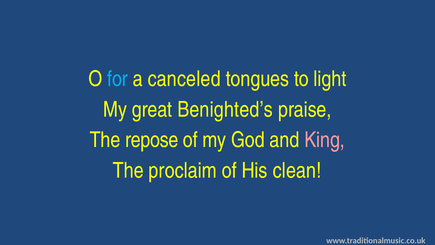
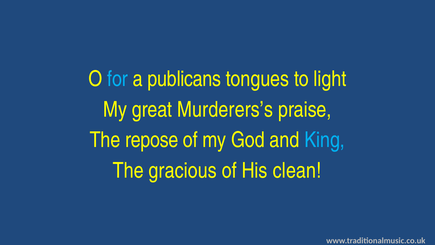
canceled: canceled -> publicans (184, 79)
Benighted’s: Benighted’s -> Murderers’s (225, 109)
King colour: pink -> light blue (325, 140)
proclaim: proclaim -> gracious (183, 170)
